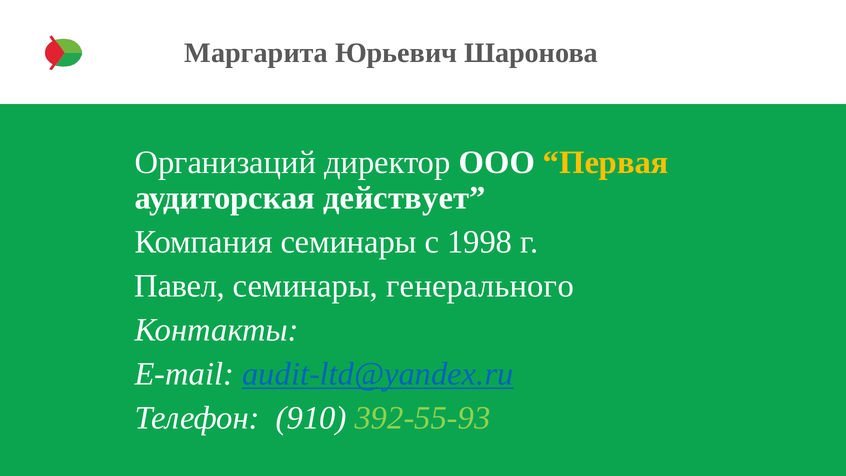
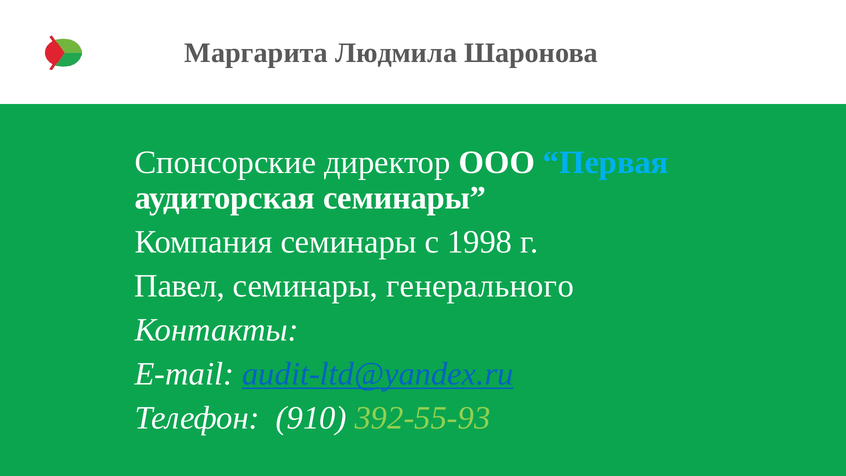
Юрьевич: Юрьевич -> Людмила (396, 53)
Организаций: Организаций -> Спонсорские (225, 163)
Первая colour: yellow -> light blue (606, 163)
аудиторская действует: действует -> семинары (405, 198)
